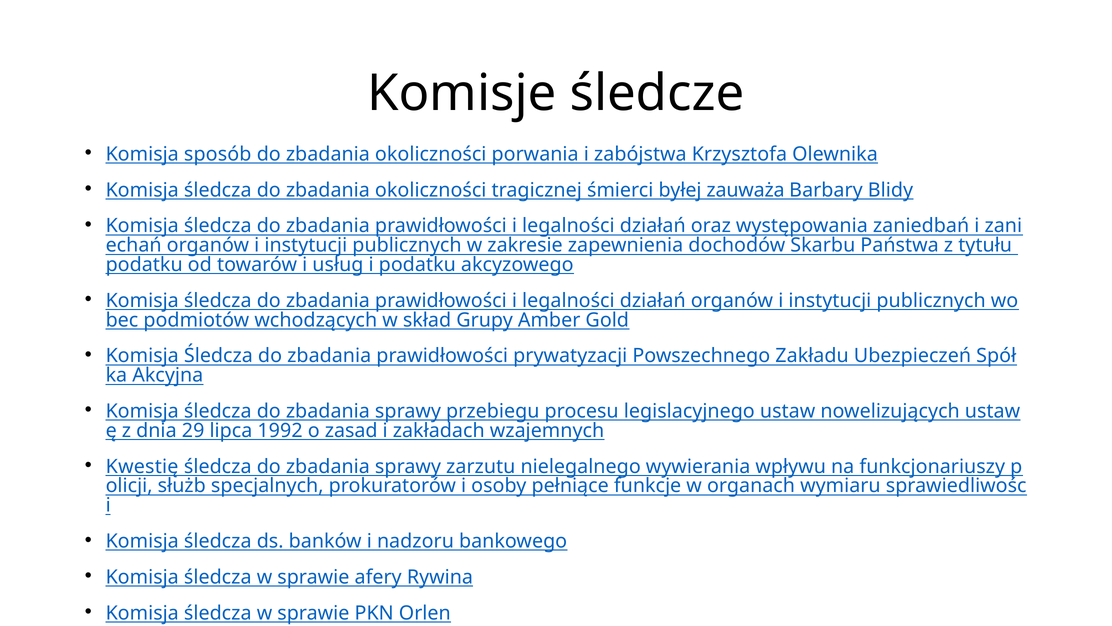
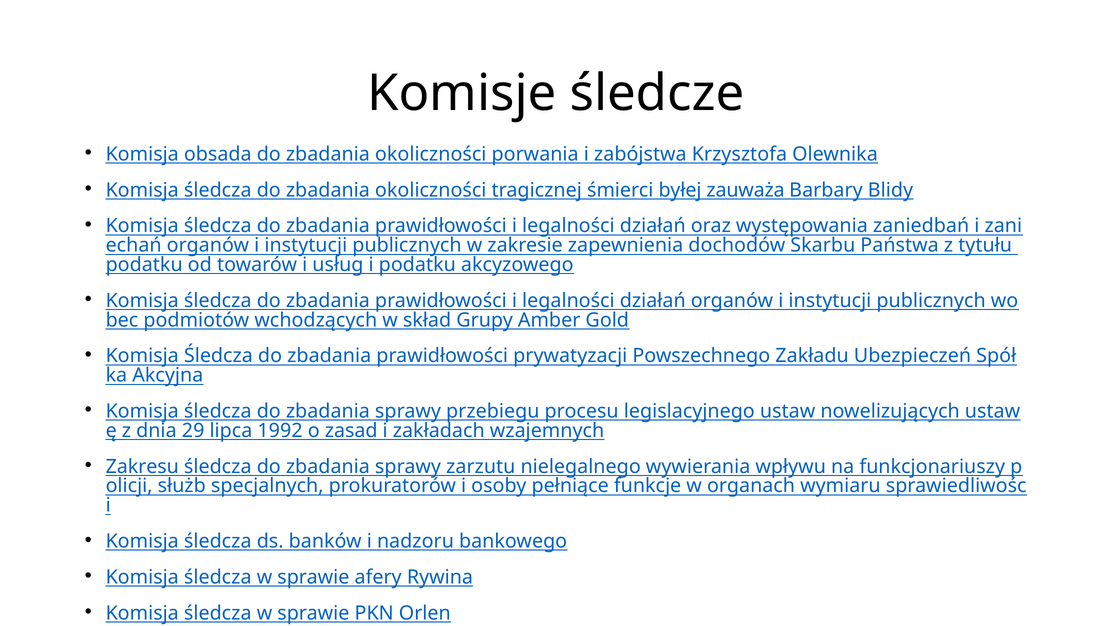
sposób: sposób -> obsada (218, 154)
Kwestię: Kwestię -> Zakresu (142, 466)
